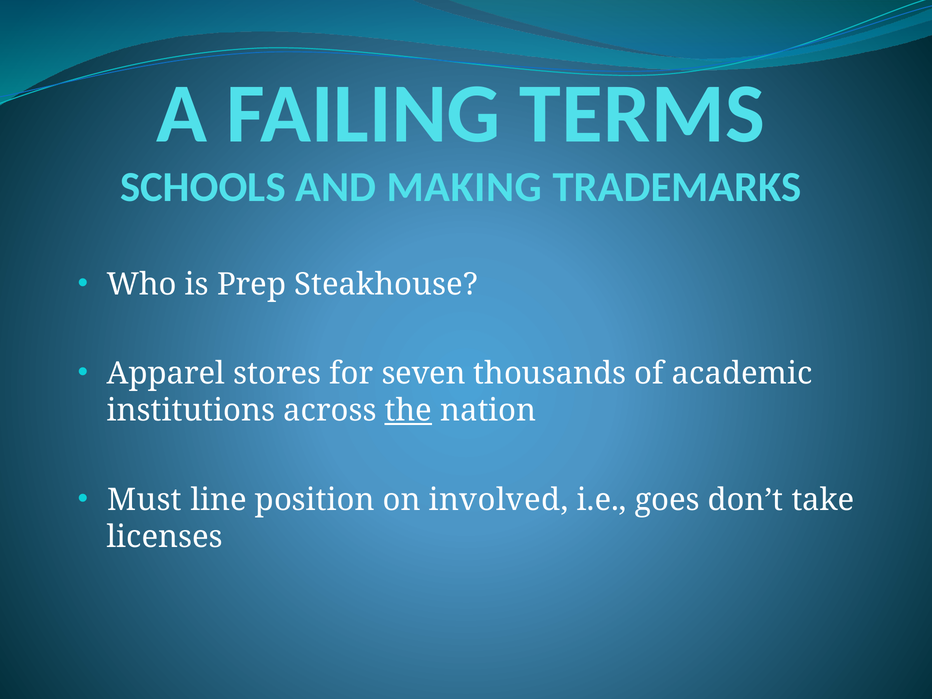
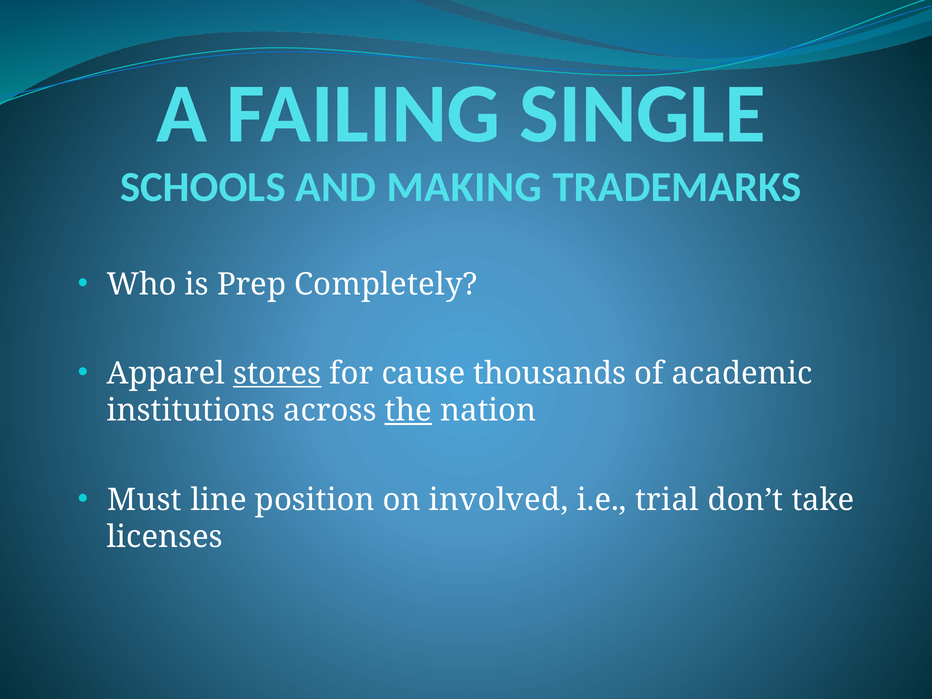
TERMS: TERMS -> SINGLE (643, 114)
Steakhouse: Steakhouse -> Completely (386, 284)
stores underline: none -> present (277, 373)
seven: seven -> cause (423, 373)
goes: goes -> trial (667, 500)
